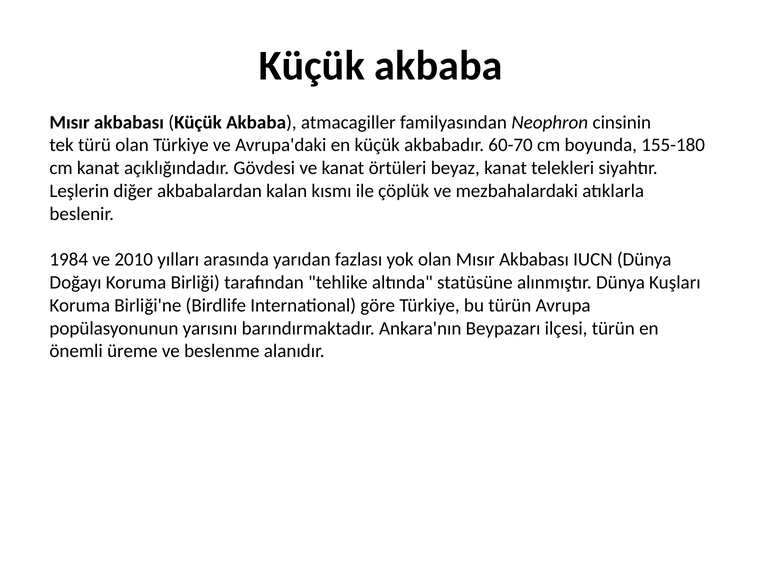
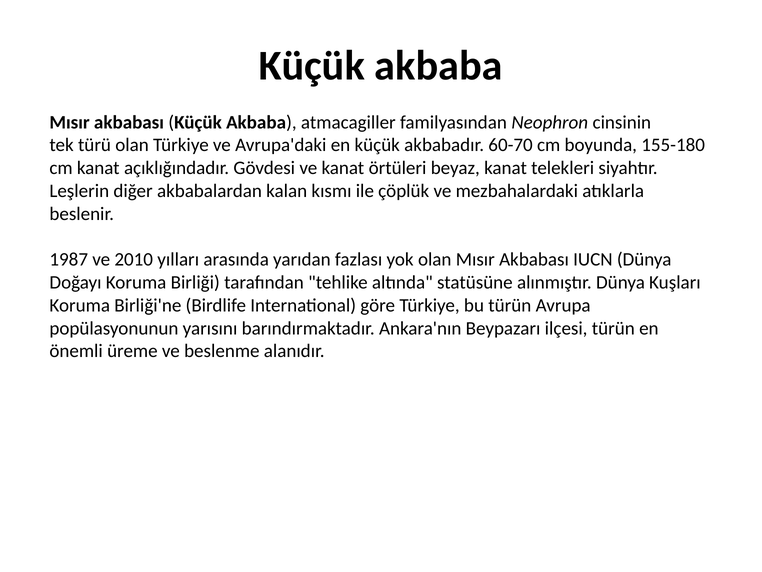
1984: 1984 -> 1987 (69, 259)
